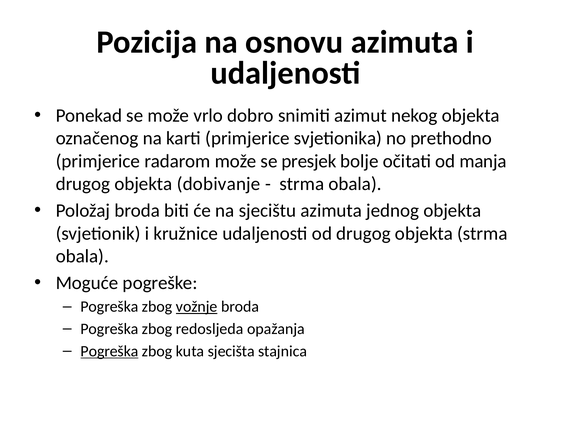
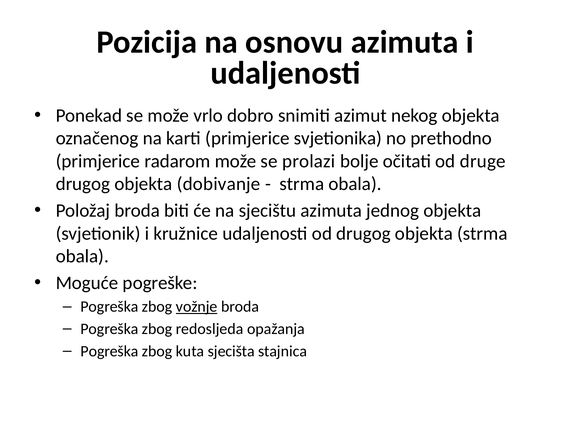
presjek: presjek -> prolazi (309, 161)
manja: manja -> druge (483, 161)
Pogreška underline: present -> none (110, 351)
